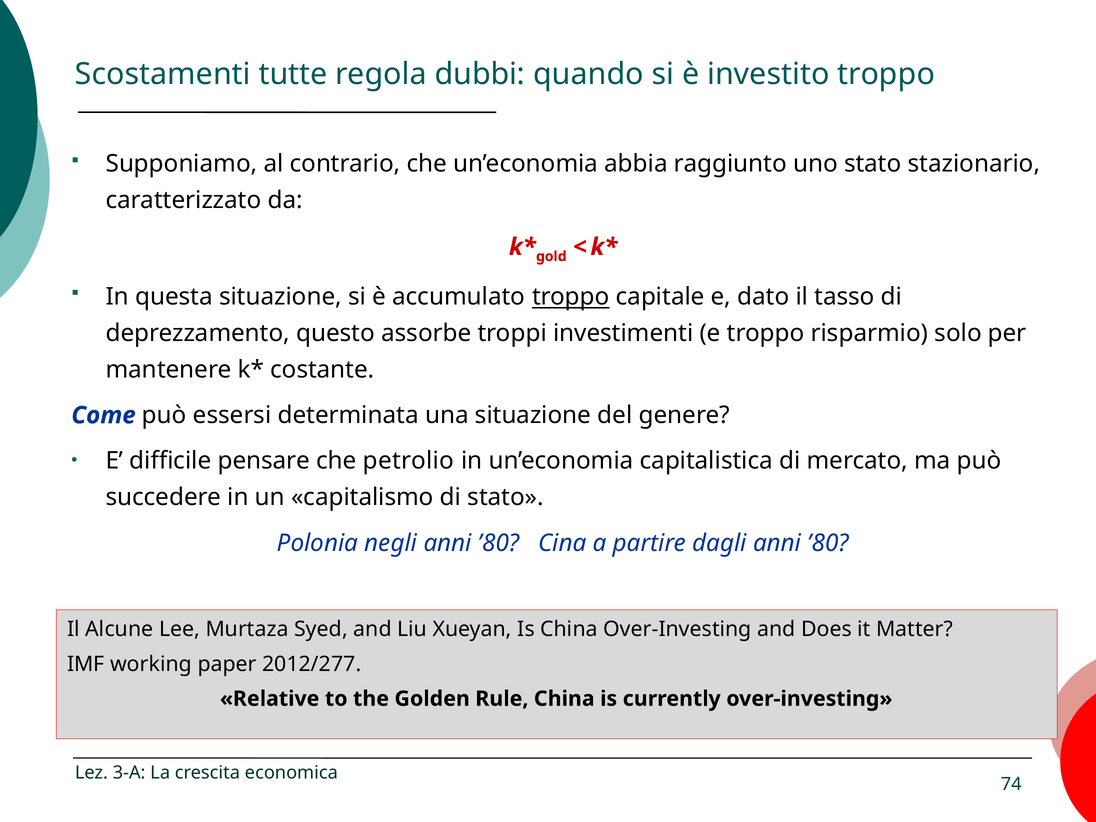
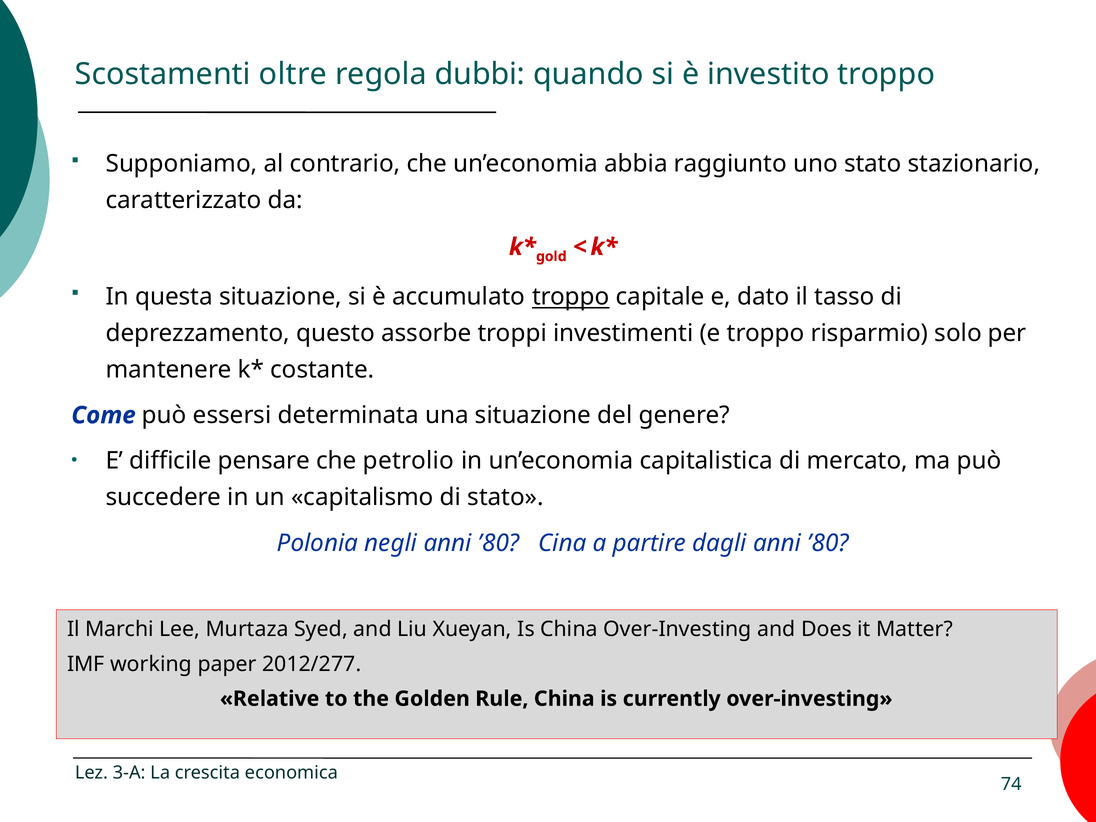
tutte: tutte -> oltre (293, 74)
Alcune: Alcune -> Marchi (119, 629)
